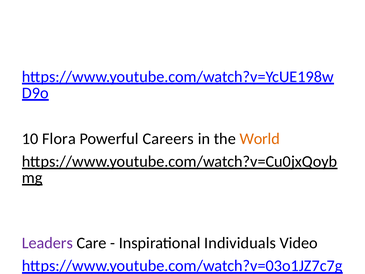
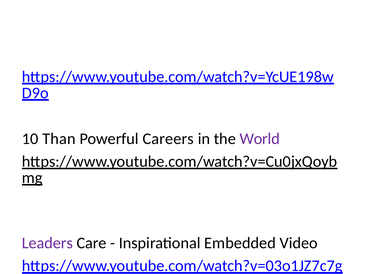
Flora: Flora -> Than (59, 139)
World colour: orange -> purple (260, 139)
Individuals: Individuals -> Embedded (240, 243)
